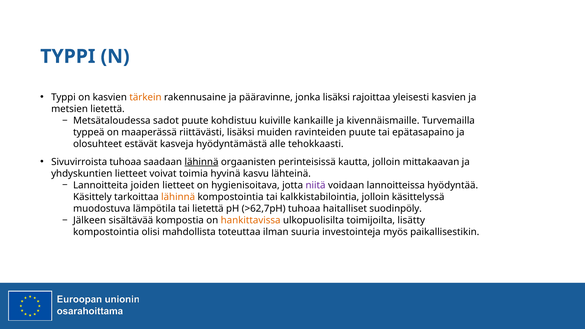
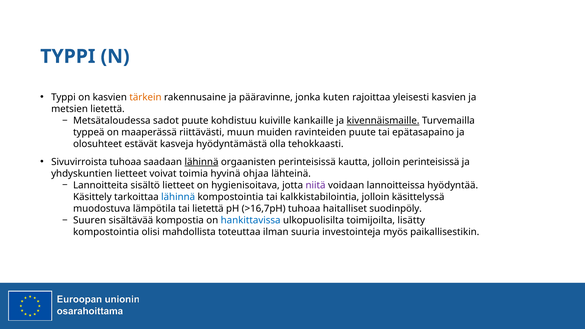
jonka lisäksi: lisäksi -> kuten (336, 97)
kivennäismaille underline: none -> present (383, 121)
riittävästi lisäksi: lisäksi -> muun (241, 132)
alle: alle -> olla (278, 144)
jolloin mittakaavan: mittakaavan -> perinteisissä (431, 162)
kasvu: kasvu -> ohjaa (256, 174)
joiden: joiden -> sisältö (145, 185)
lähinnä colour: orange -> blue (178, 197)
>62,7pH: >62,7pH -> >16,7pH (264, 209)
Jälkeen: Jälkeen -> Suuren (90, 220)
hankittavissa colour: orange -> blue (251, 220)
